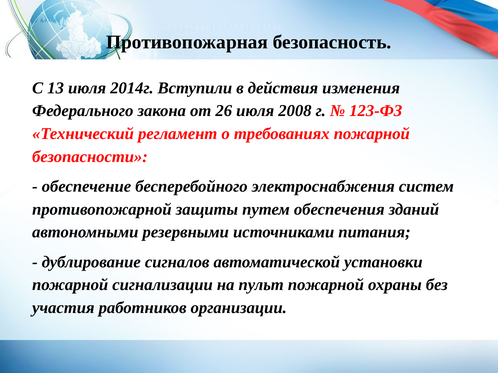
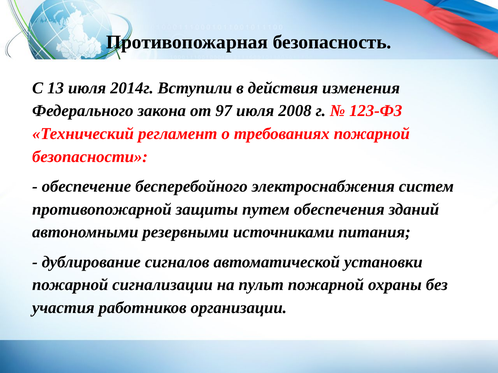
26: 26 -> 97 (224, 111)
